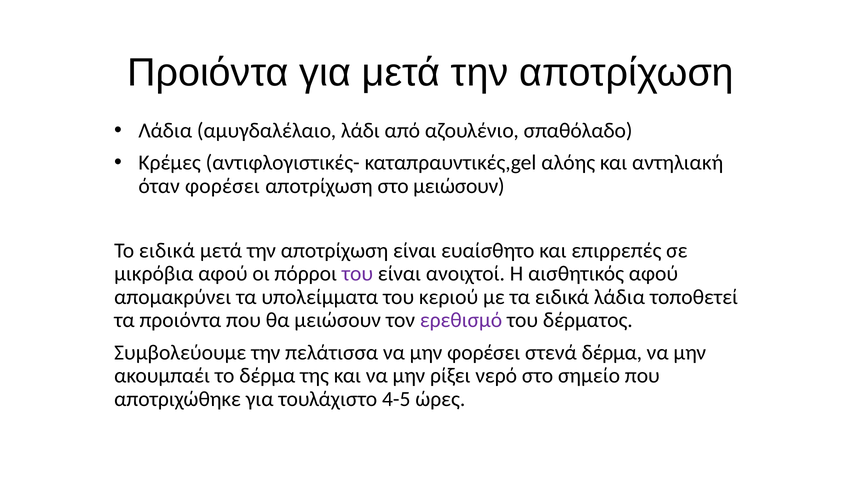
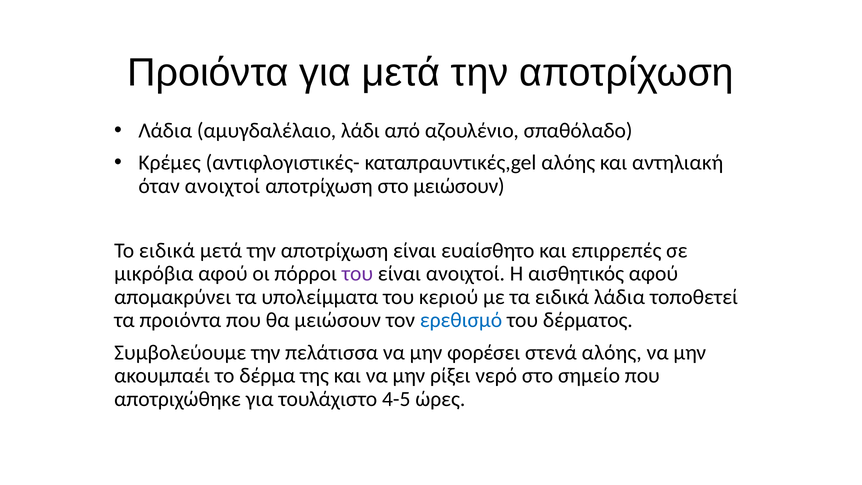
όταν φορέσει: φορέσει -> ανοιχτοί (222, 186)
ερεθισμό colour: purple -> blue (461, 320)
στενά δέρμα: δέρμα -> αλόης (612, 353)
